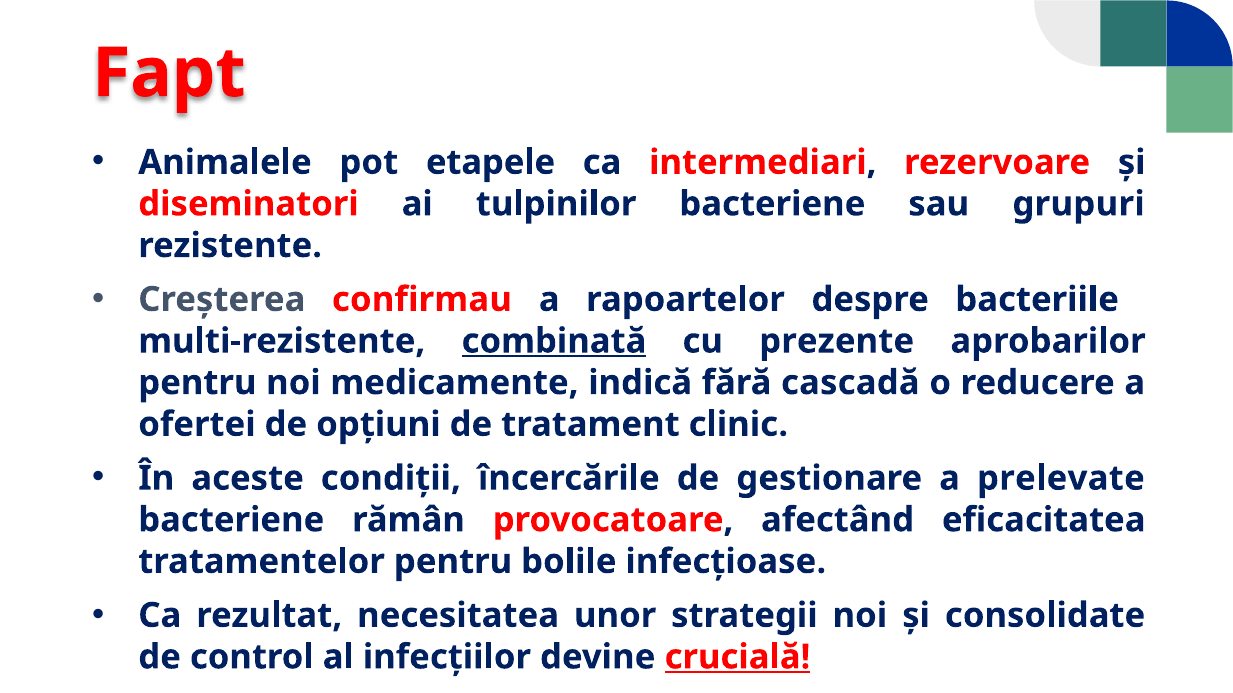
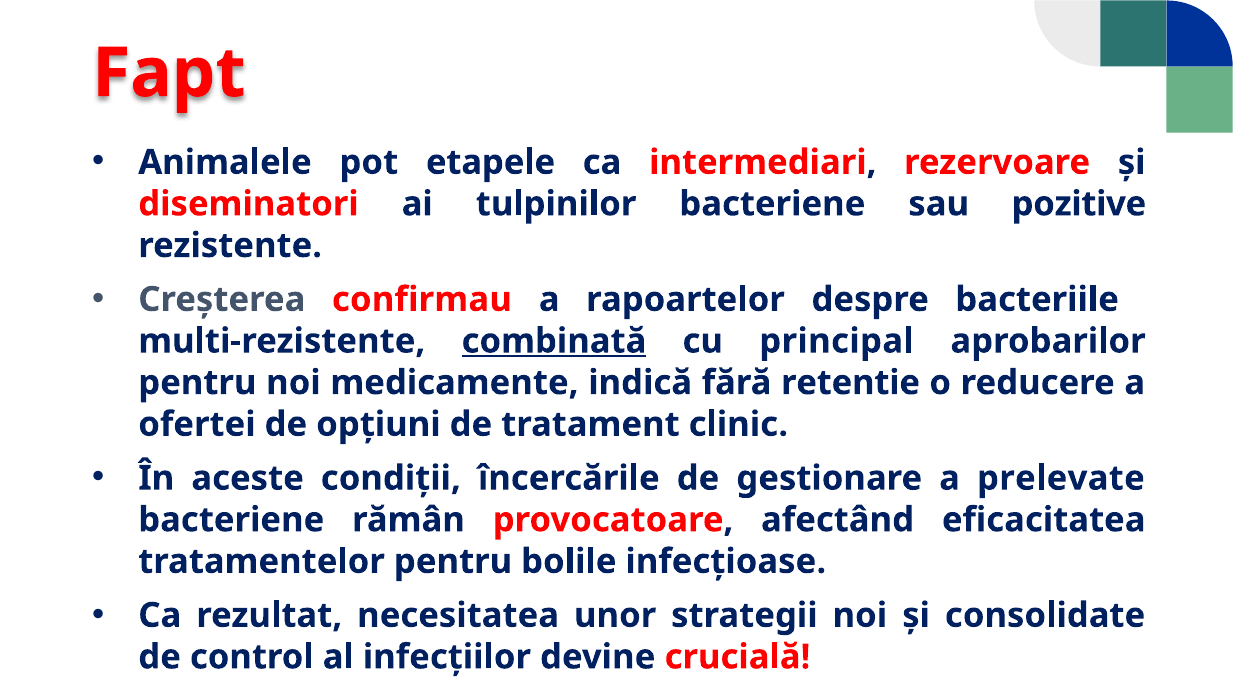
grupuri: grupuri -> pozitive (1079, 204)
prezente: prezente -> principal (837, 341)
cascadă: cascadă -> retentie (851, 383)
crucială underline: present -> none (737, 658)
